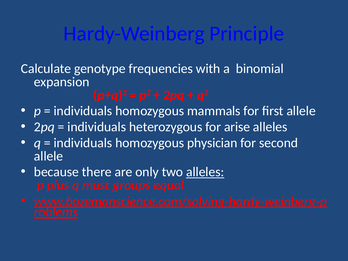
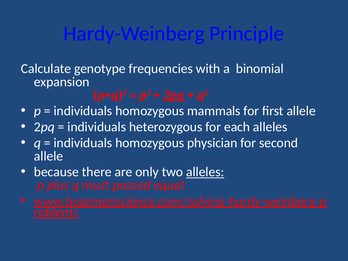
2pq underline: none -> present (174, 95)
arise: arise -> each (237, 127)
groups: groups -> passed (132, 185)
